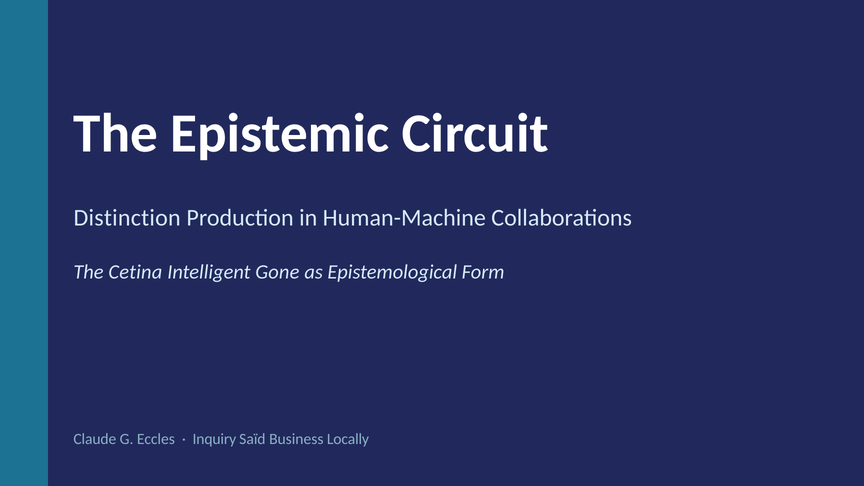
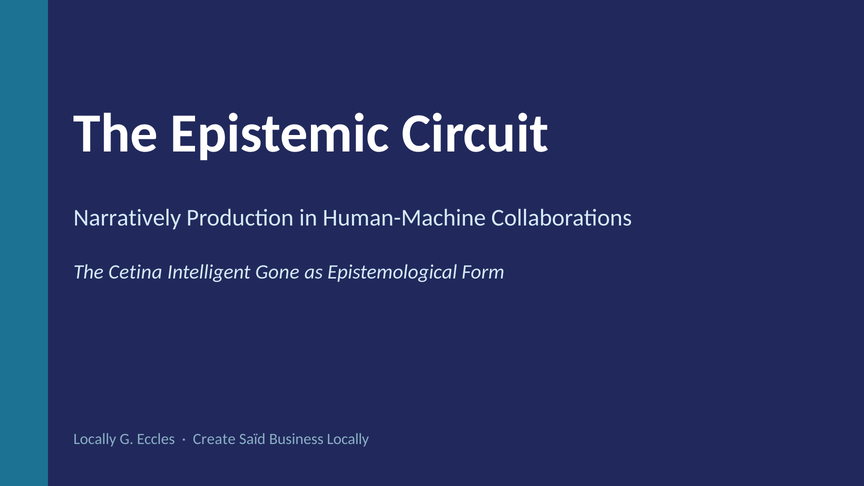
Distinction: Distinction -> Narratively (127, 218)
Claude: Claude -> Locally (95, 439)
Inquiry: Inquiry -> Create (214, 439)
